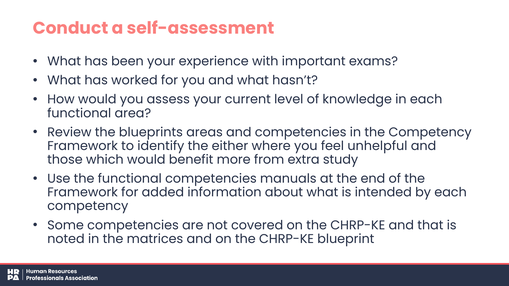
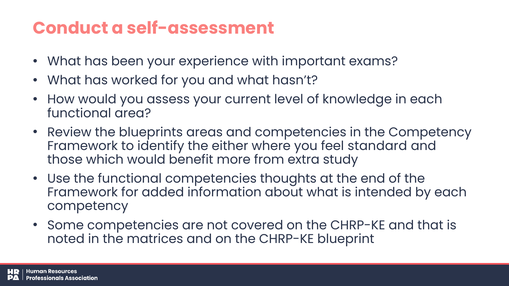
unhelpful: unhelpful -> standard (377, 146)
manuals: manuals -> thoughts (288, 179)
